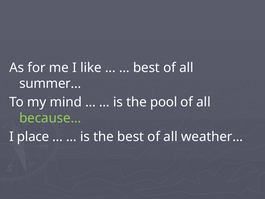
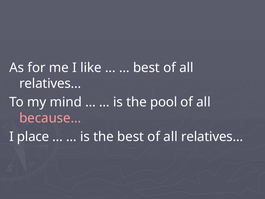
summer…: summer… -> relatives… (50, 84)
because… colour: light green -> pink (50, 118)
weather…: weather… -> relatives… (212, 137)
